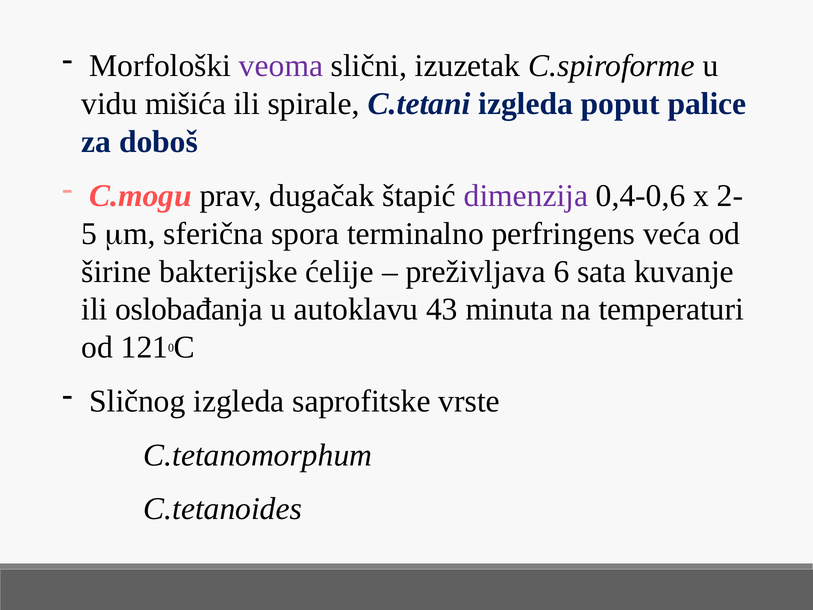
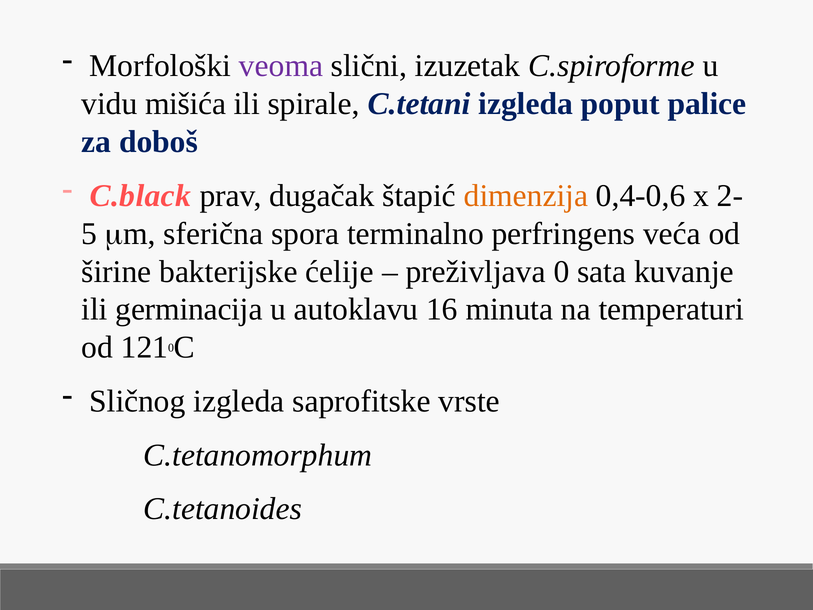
C.mogu: C.mogu -> C.black (140, 196)
dimenzija colour: purple -> orange (526, 196)
preživljava 6: 6 -> 0 (561, 271)
oslobađanja: oslobađanja -> germinacija (189, 309)
43: 43 -> 16 (442, 309)
